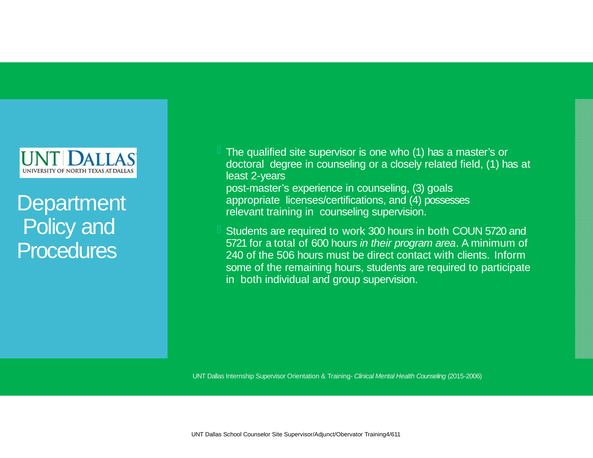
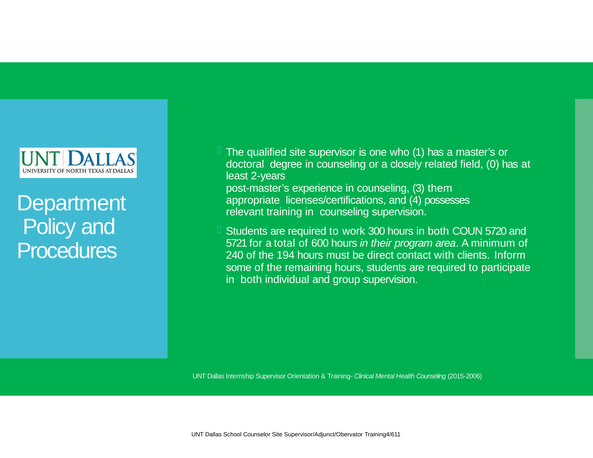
field 1: 1 -> 0 (493, 164)
goals: goals -> them (440, 188)
506: 506 -> 194 (286, 255)
